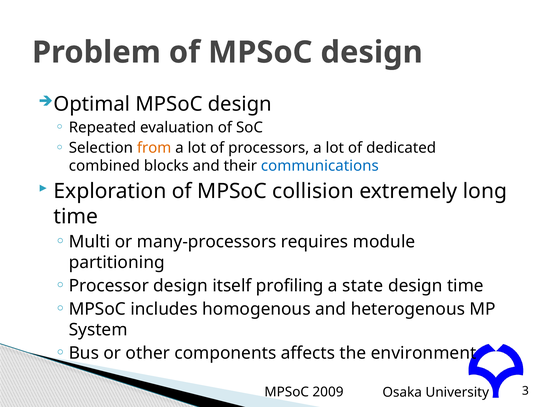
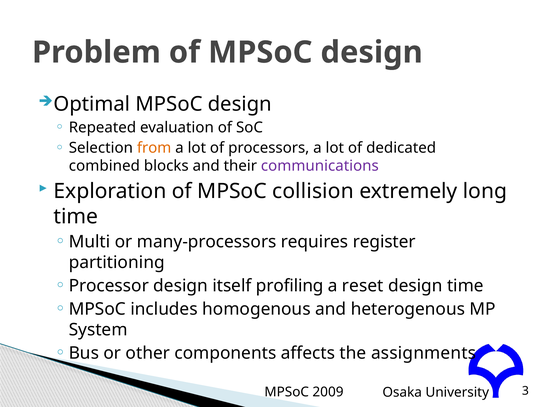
communications colour: blue -> purple (320, 166)
module: module -> register (384, 241)
state: state -> reset (363, 285)
environment: environment -> assignments (424, 353)
